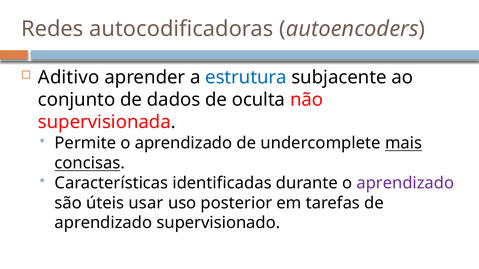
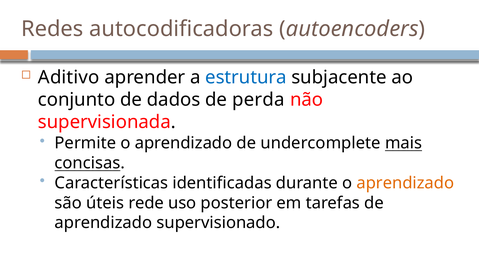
oculta: oculta -> perda (258, 100)
aprendizado colour: purple -> orange (405, 183)
usar: usar -> rede (146, 203)
